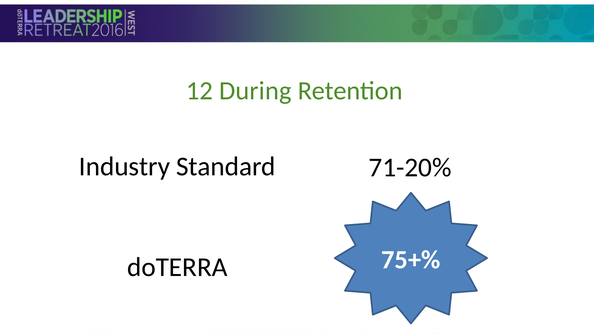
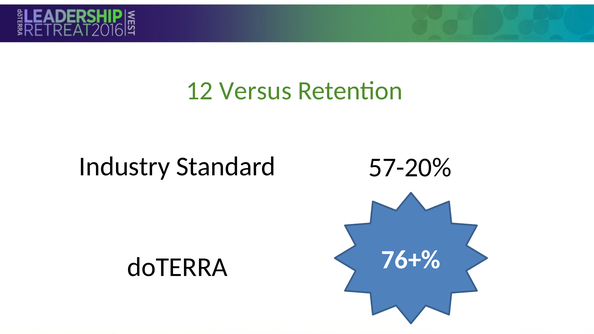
During: During -> Versus (255, 91)
71-20%: 71-20% -> 57-20% (410, 168)
75+%: 75+% -> 76+% (411, 260)
